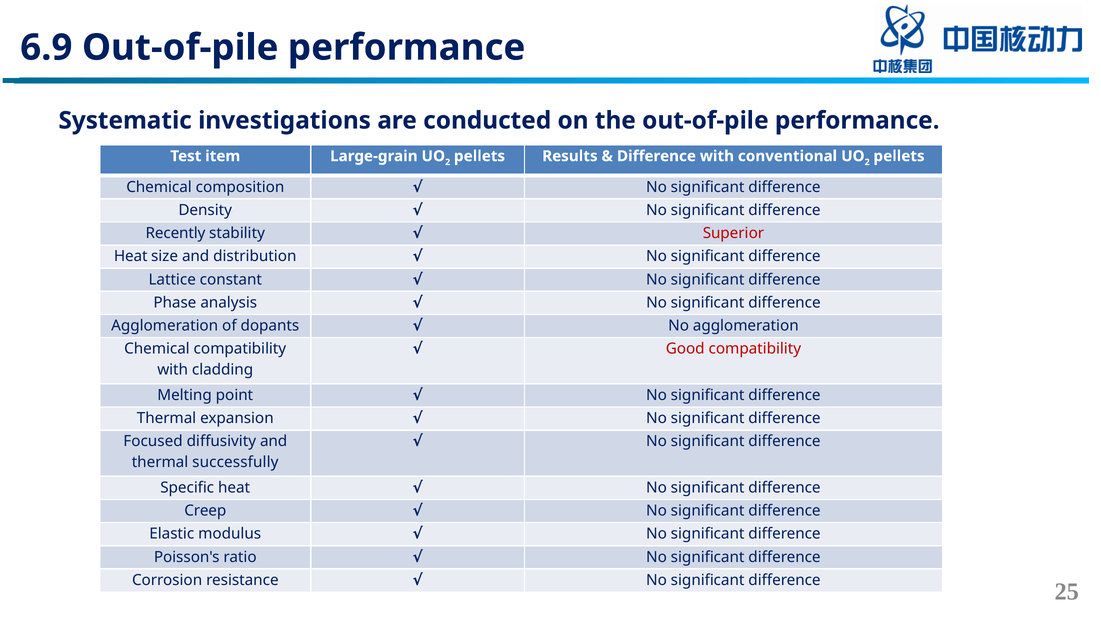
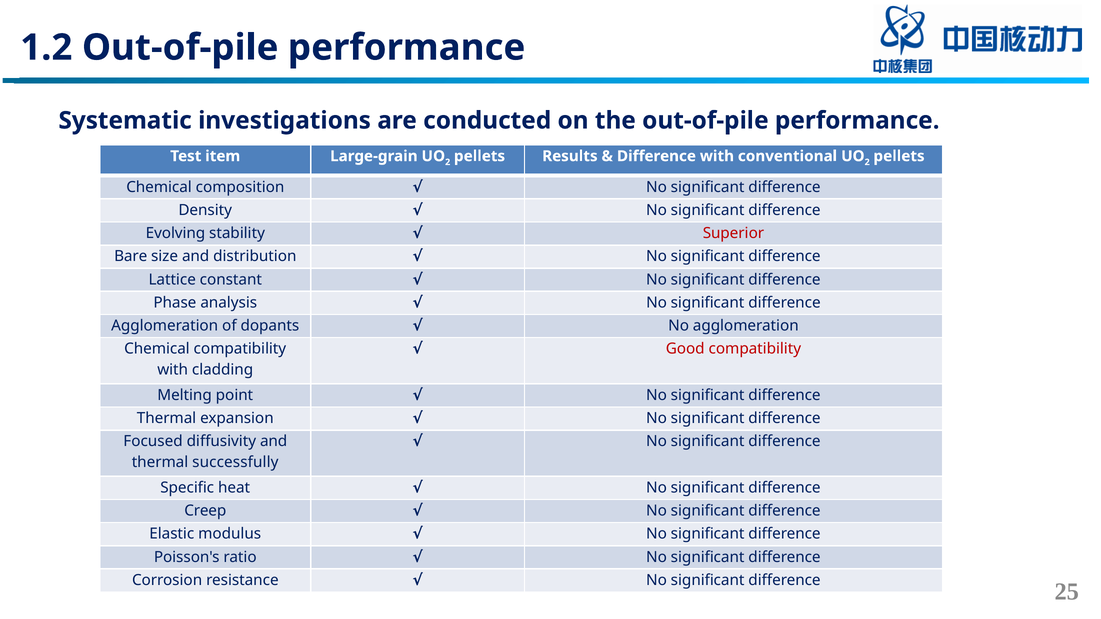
6.9: 6.9 -> 1.2 (46, 48)
Recently: Recently -> Evolving (175, 233)
Heat: Heat -> Bare (131, 257)
